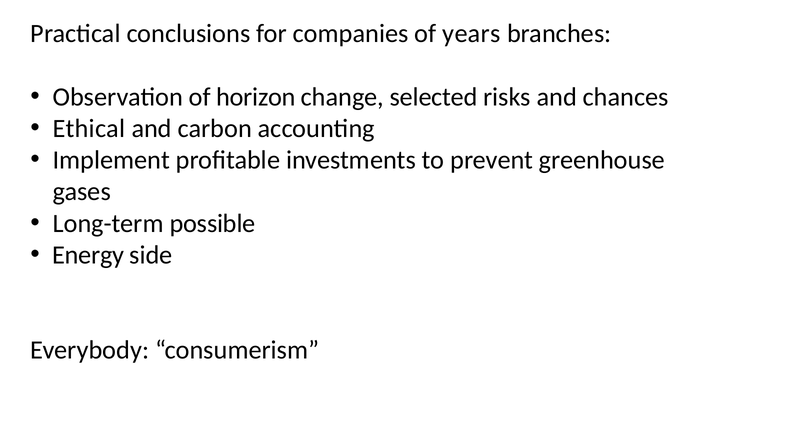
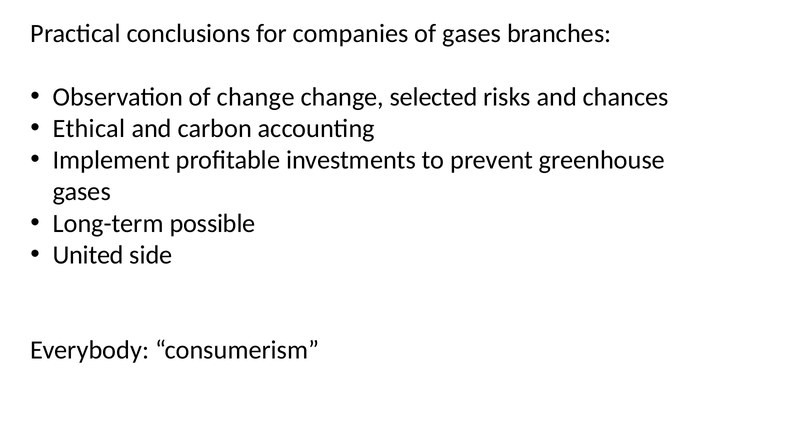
of years: years -> gases (472, 33)
of horizon: horizon -> change (256, 97)
Energy: Energy -> United (88, 255)
